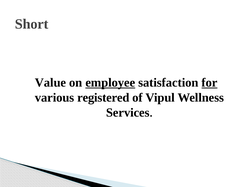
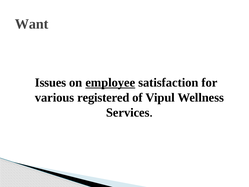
Short: Short -> Want (32, 24)
Value: Value -> Issues (51, 83)
for underline: present -> none (209, 83)
